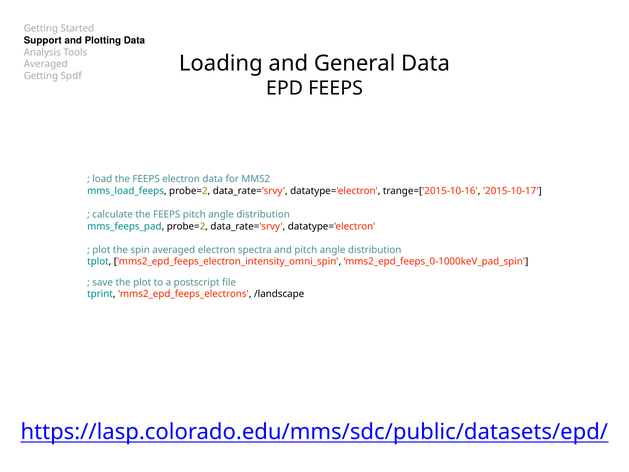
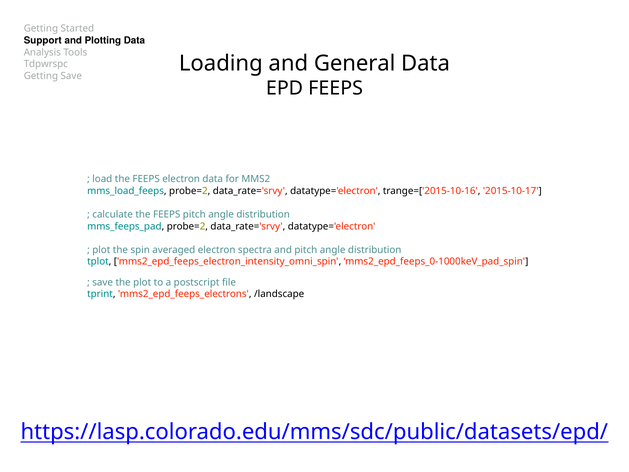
Averaged: Averaged -> Tdpwrspc (46, 64)
Getting Spdf: Spdf -> Save (71, 76)
